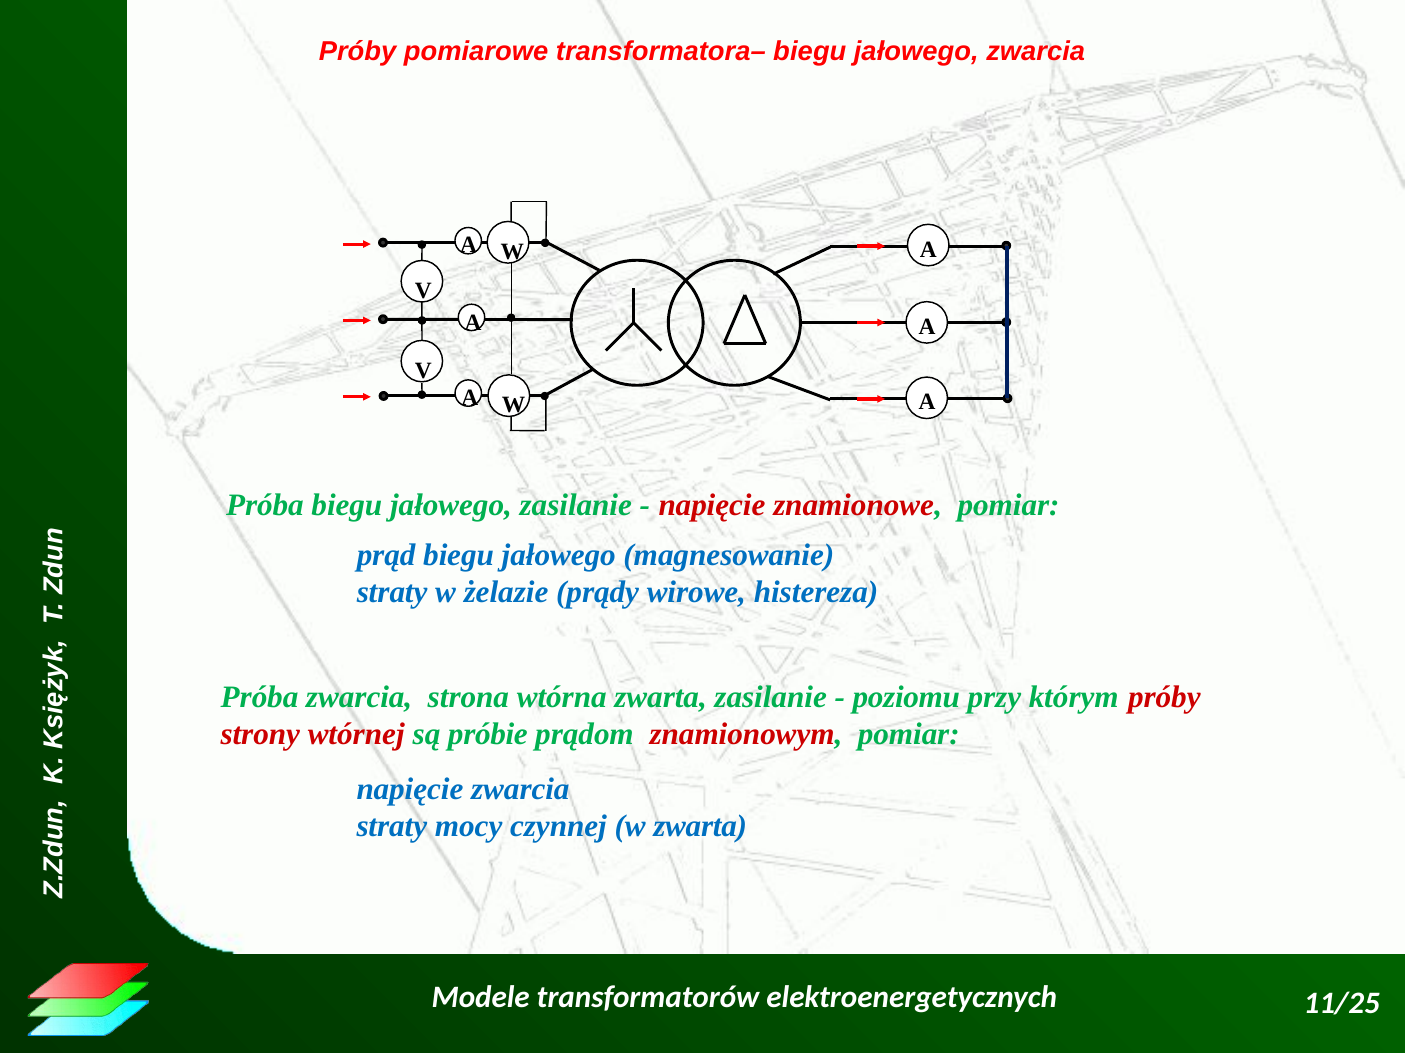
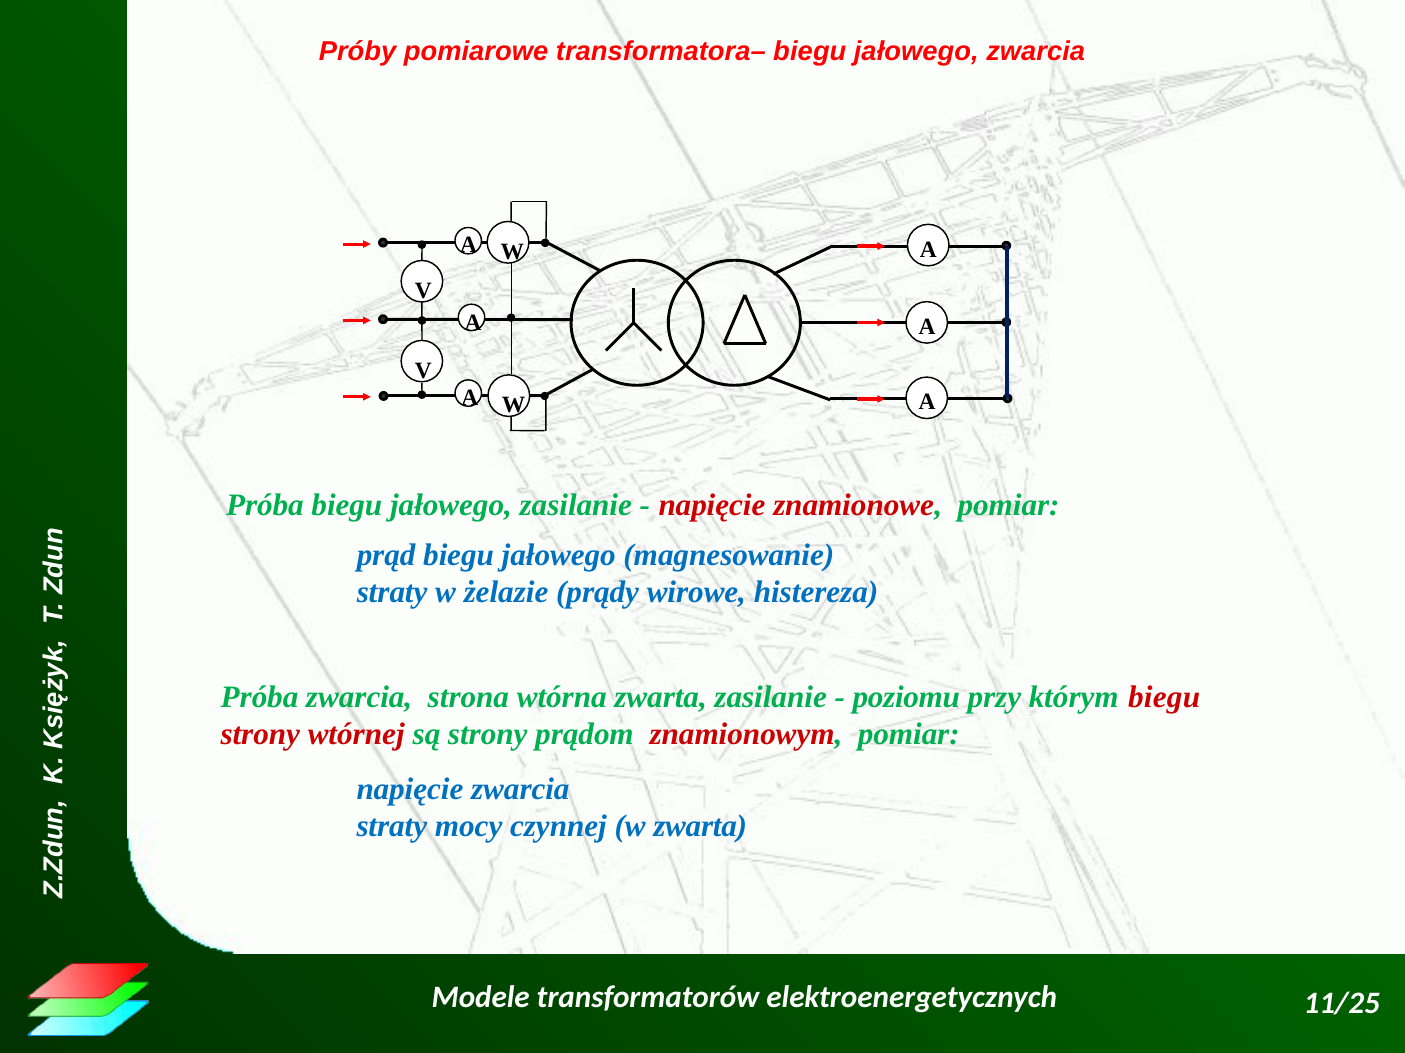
którym próby: próby -> biegu (1164, 697)
są próbie: próbie -> strony (488, 735)
